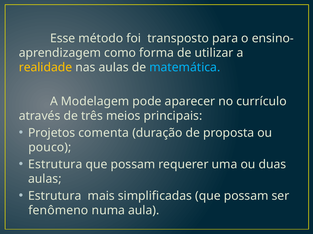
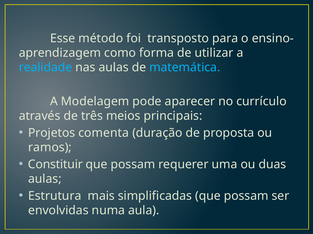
realidade colour: yellow -> light blue (45, 68)
pouco: pouco -> ramos (50, 148)
Estrutura: Estrutura -> Constituir (55, 165)
fenômeno: fenômeno -> envolvidas (58, 211)
